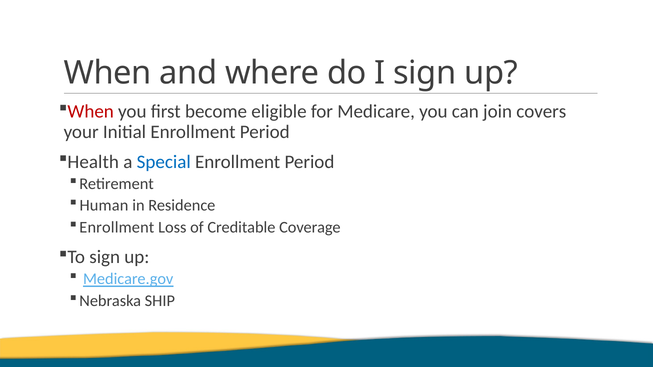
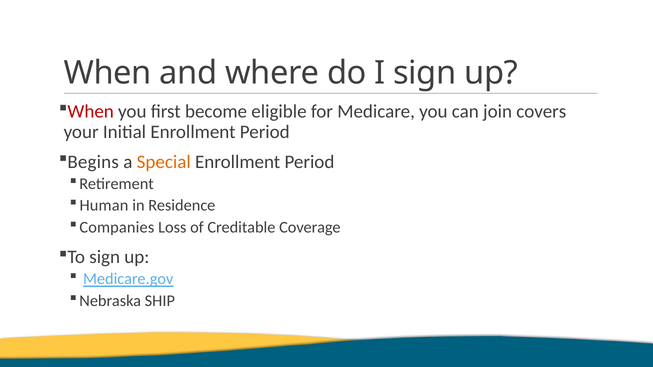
Health: Health -> Begins (93, 162)
Special colour: blue -> orange (164, 162)
Enrollment: Enrollment -> Companies (117, 227)
